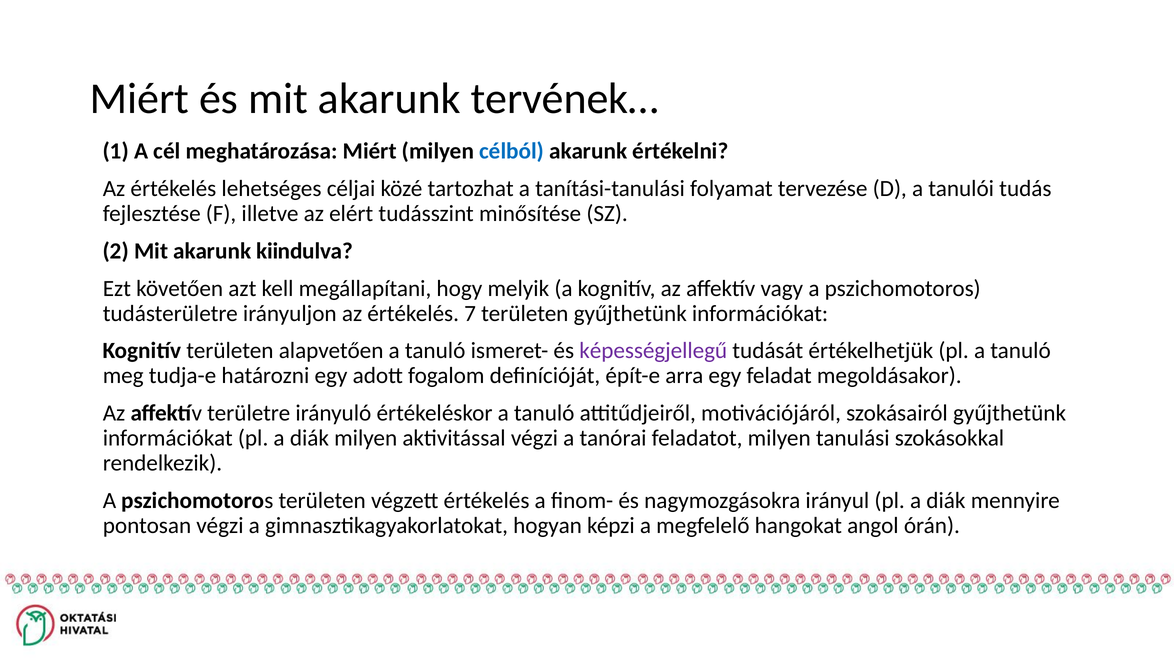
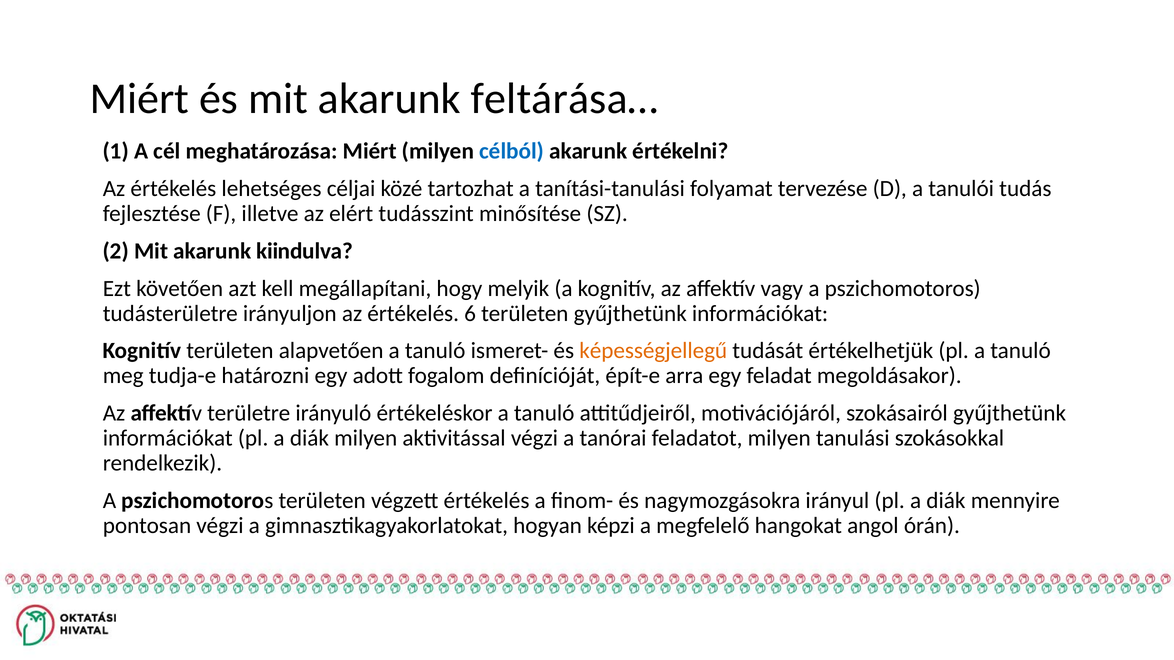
tervének…: tervének… -> feltárása… (565, 99)
7: 7 -> 6 (470, 314)
képességjellegű colour: purple -> orange (653, 351)
